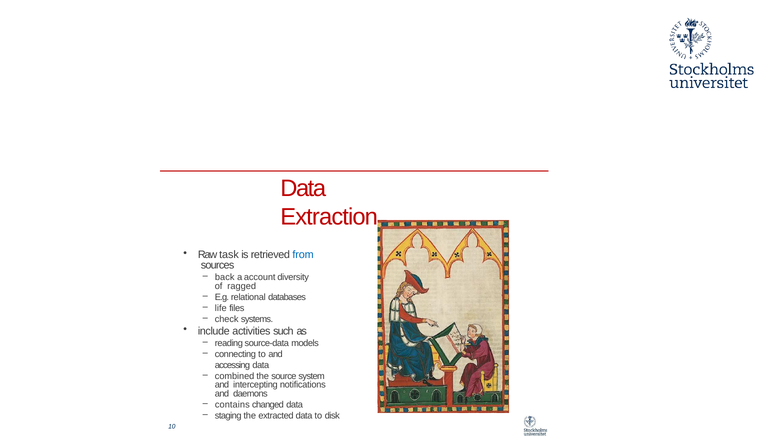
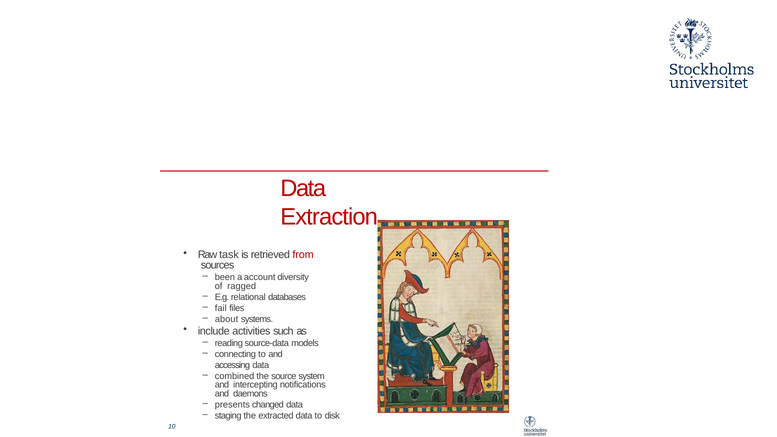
from colour: blue -> red (303, 255)
back: back -> been (225, 277)
life: life -> fail (221, 308)
check: check -> about (227, 319)
contains: contains -> presents (232, 405)
